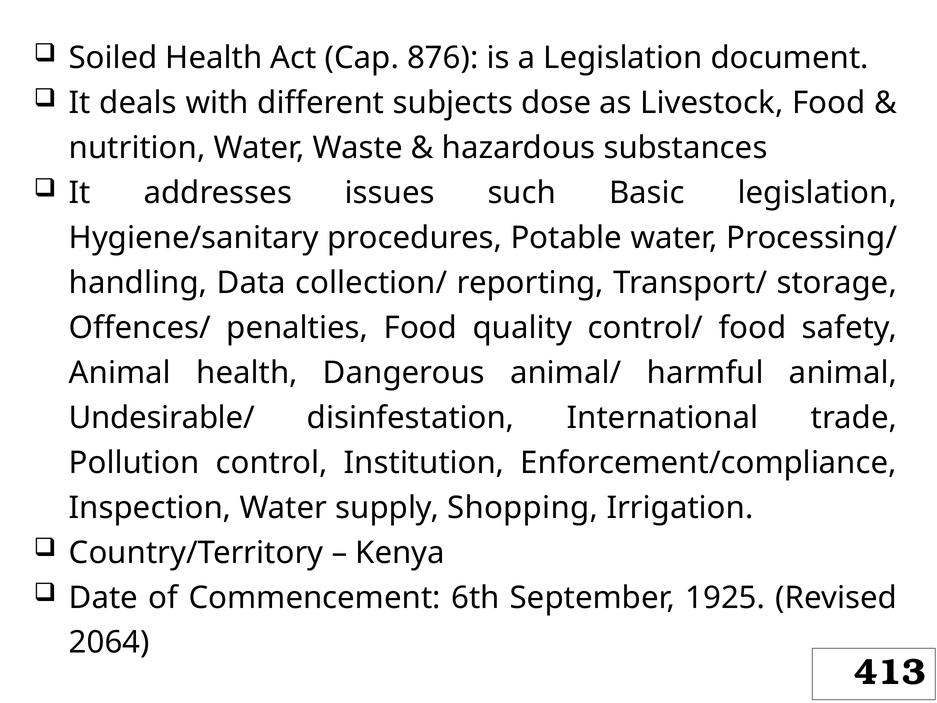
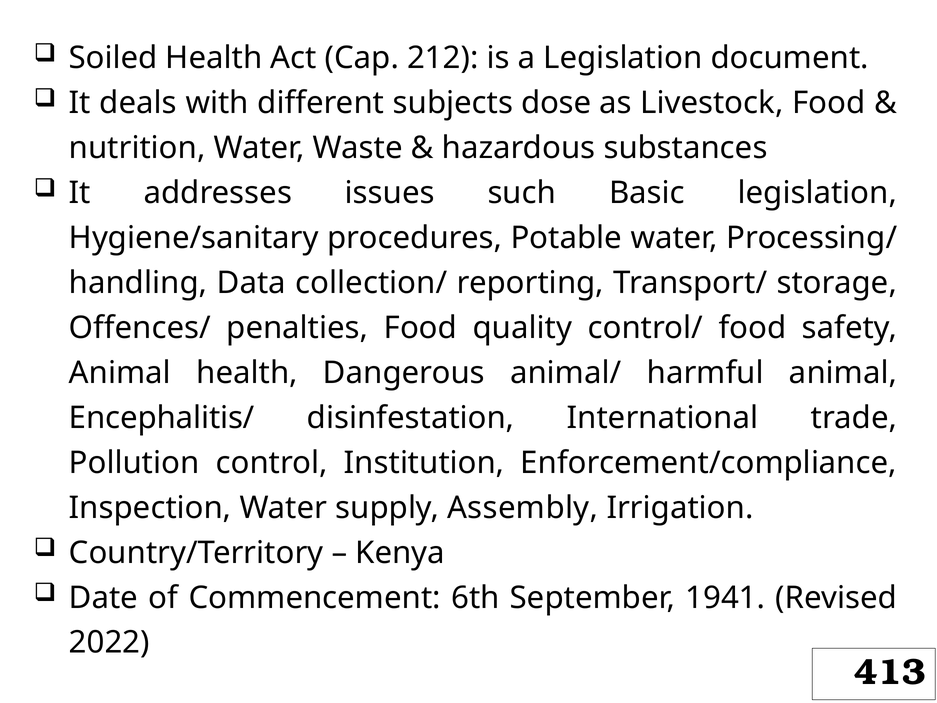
876: 876 -> 212 (443, 58)
Undesirable/: Undesirable/ -> Encephalitis/ (162, 418)
Shopping: Shopping -> Assembly (523, 508)
1925: 1925 -> 1941 (725, 597)
2064: 2064 -> 2022 (109, 642)
